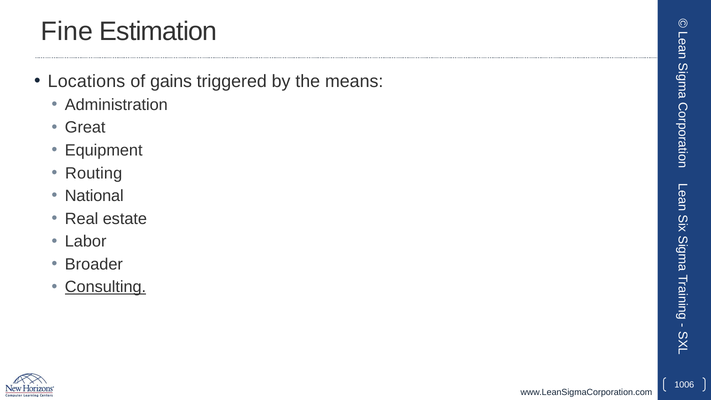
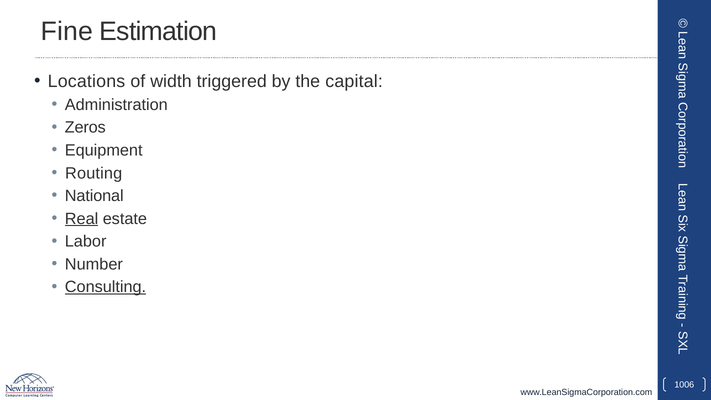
gains: gains -> width (171, 81)
means: means -> capital (354, 81)
Great: Great -> Zeros (85, 128)
Real underline: none -> present (82, 219)
Broader: Broader -> Number (94, 264)
